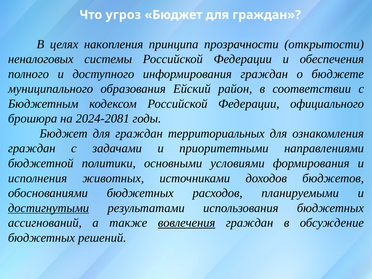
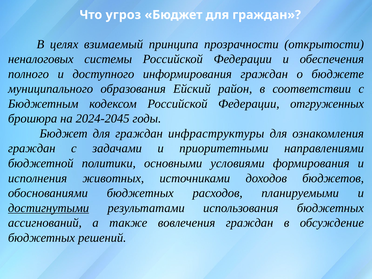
накопления: накопления -> взимаемый (114, 44)
официального: официального -> отгруженных (327, 104)
2024-2081: 2024-2081 -> 2024-2045 (103, 119)
территориальных: территориальных -> инфраструктуры (216, 134)
вовлечения underline: present -> none (187, 223)
